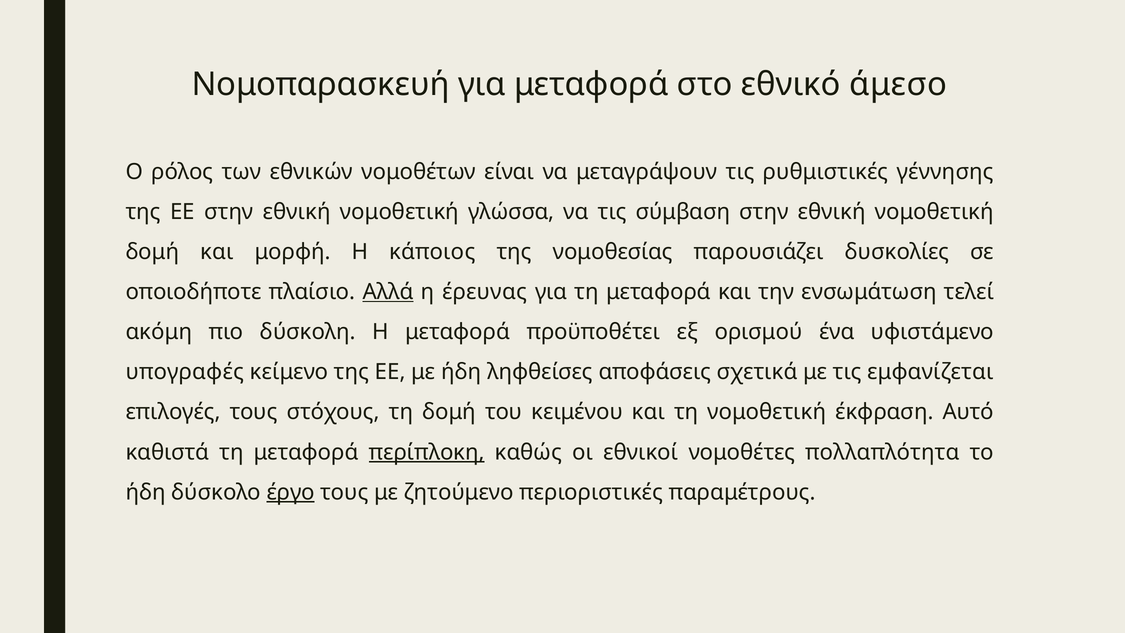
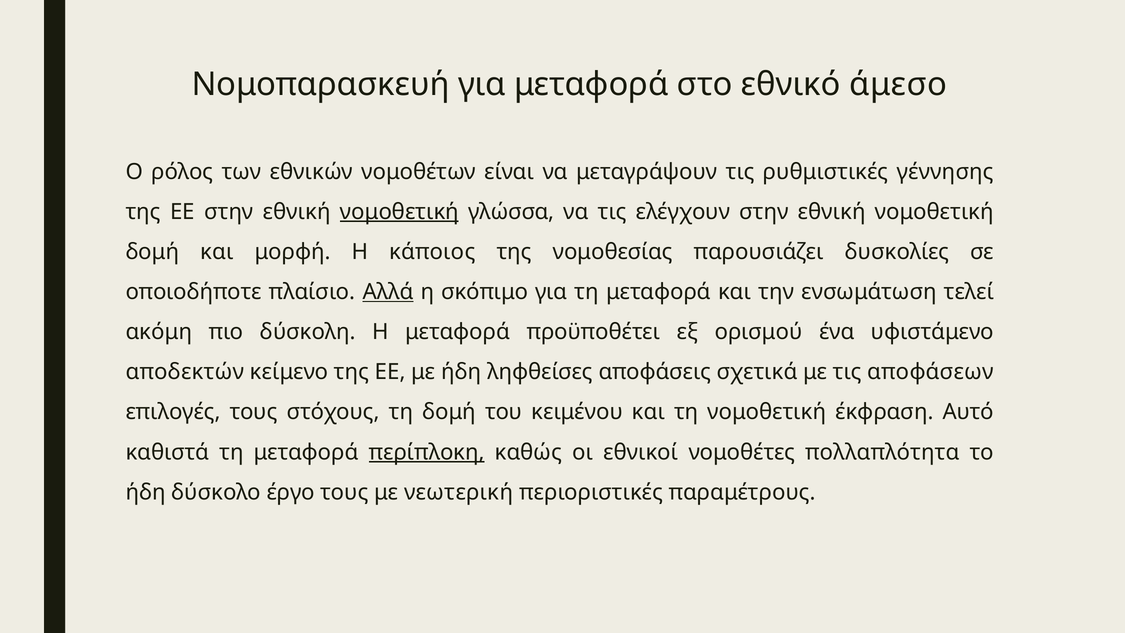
νομοθετική underline: none -> present (399, 212)
σύμβαση: σύμβαση -> ελέγχουν (683, 212)
έρευνας: έρευνας -> σκόπιμο (485, 292)
υπογραφές: υπογραφές -> αποδεκτών (185, 372)
εμφανίζεται: εμφανίζεται -> αποφάσεων (930, 372)
έργο underline: present -> none (291, 492)
ζητούμενο: ζητούμενο -> νεωτερική (459, 492)
